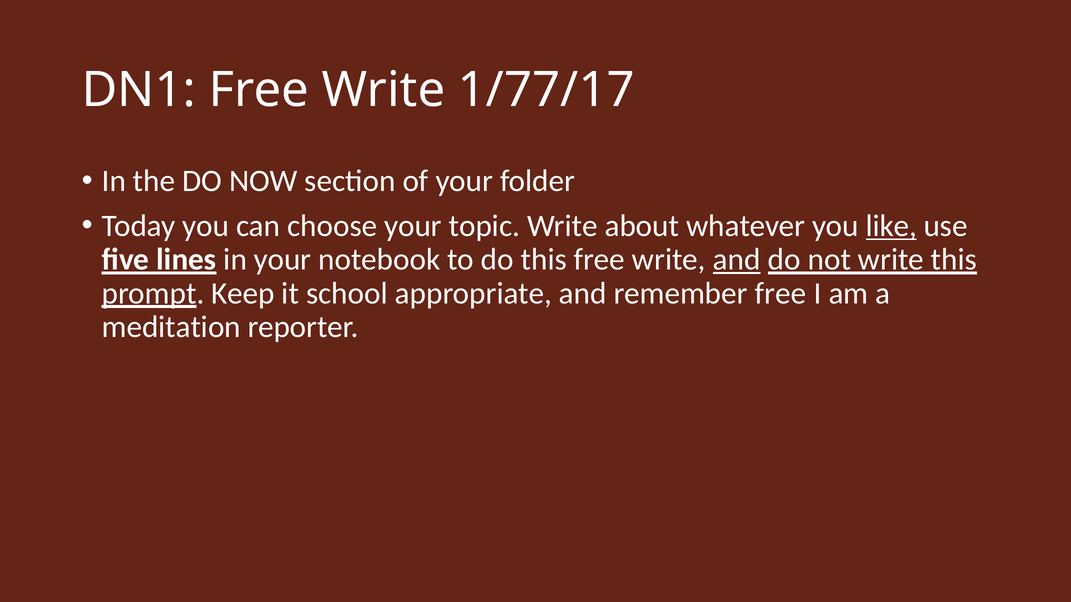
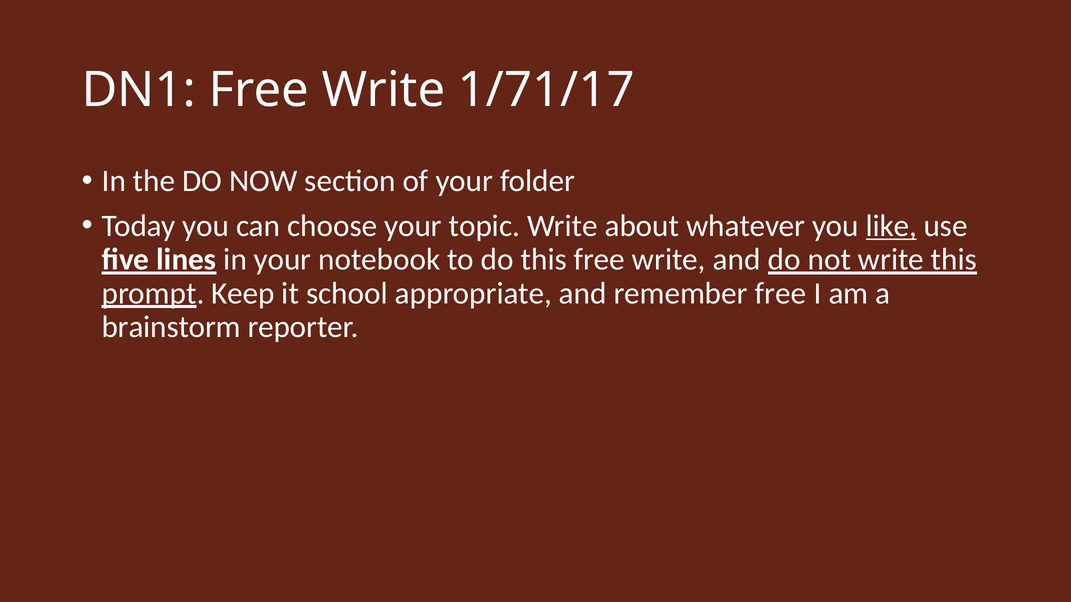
1/77/17: 1/77/17 -> 1/71/17 (546, 90)
and underline: present -> none (737, 260)
meditation: meditation -> brainstorm (171, 327)
